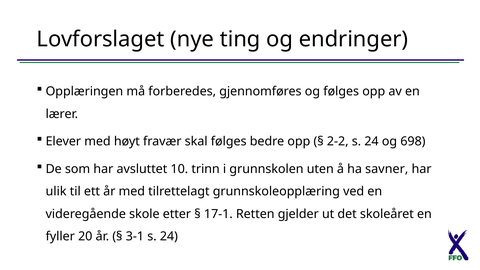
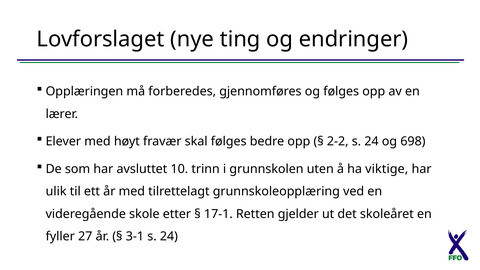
savner: savner -> viktige (387, 169)
20: 20 -> 27 (85, 236)
